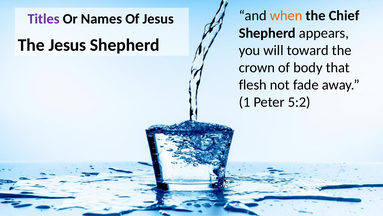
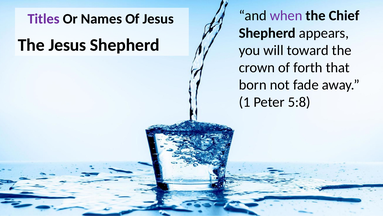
when colour: orange -> purple (286, 16)
body: body -> forth (308, 67)
flesh: flesh -> born (253, 85)
5:2: 5:2 -> 5:8 (299, 102)
